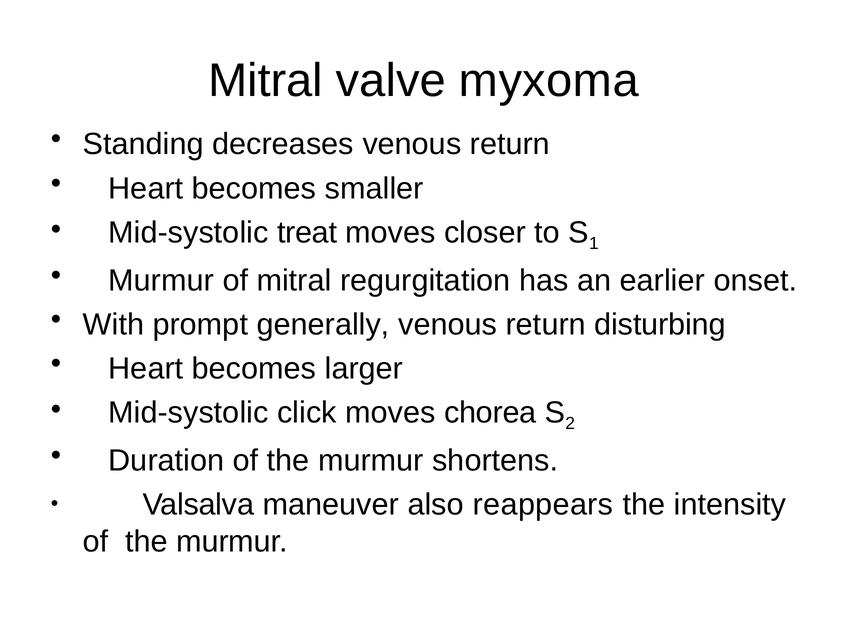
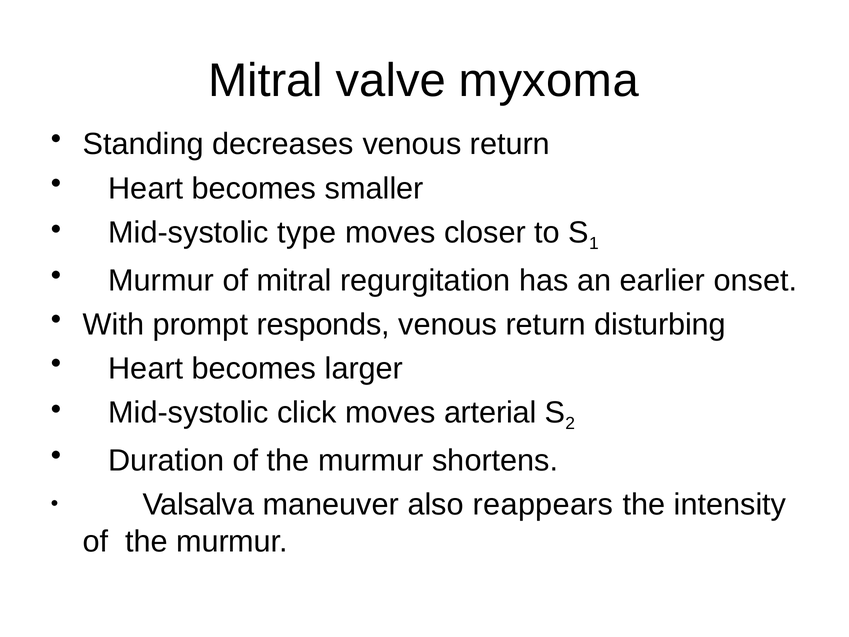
treat: treat -> type (307, 233)
generally: generally -> responds (323, 324)
chorea: chorea -> arterial (490, 413)
